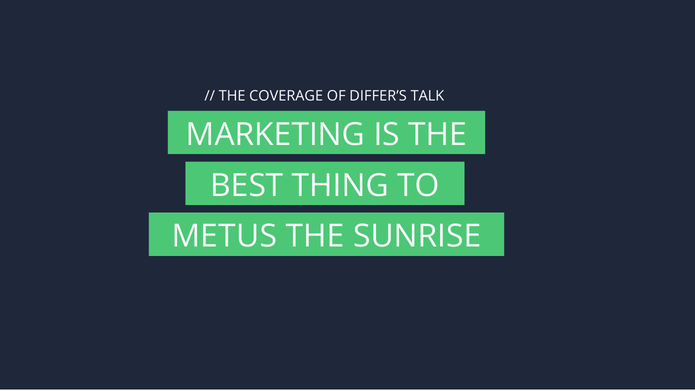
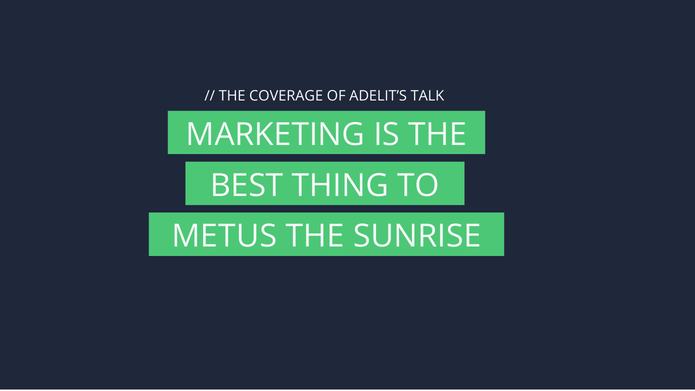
DIFFER’S: DIFFER’S -> ADELIT’S (378, 96)
